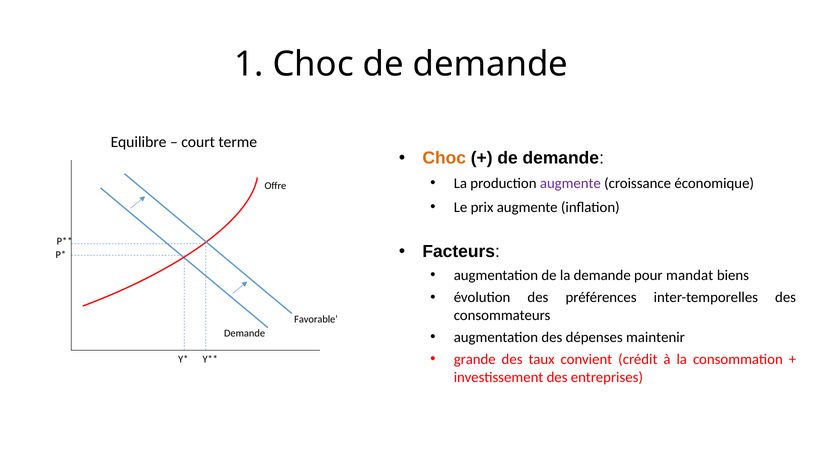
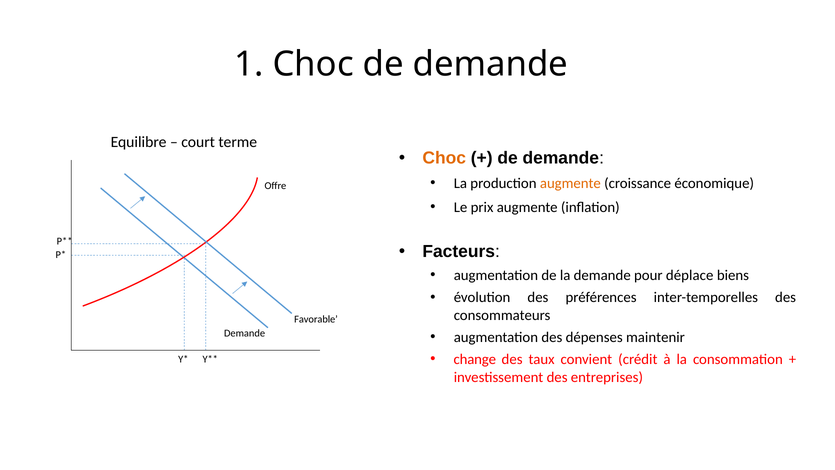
augmente colour: purple -> orange (570, 183)
mandat: mandat -> déplace (690, 275)
grande: grande -> change (475, 359)
